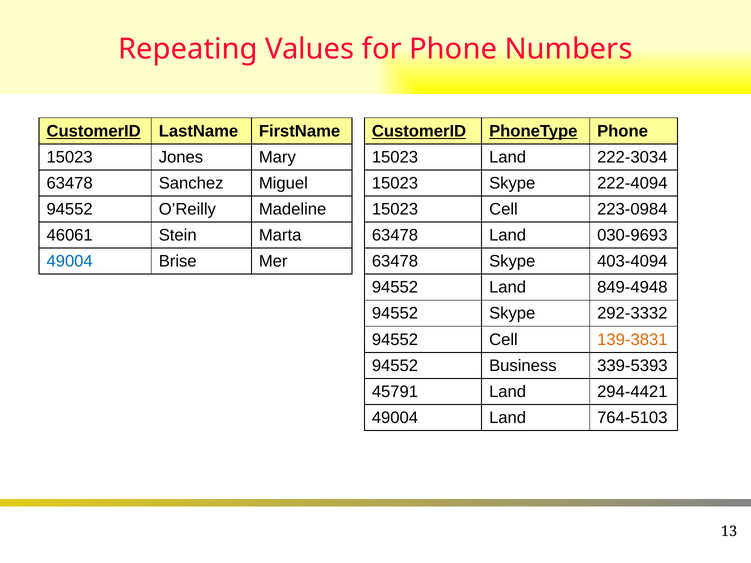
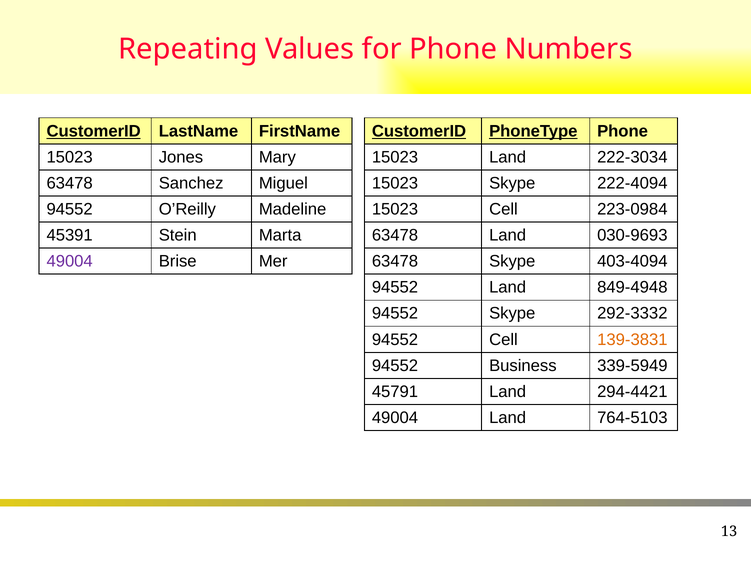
46061: 46061 -> 45391 (70, 235)
49004 colour: blue -> purple (70, 261)
339-5393: 339-5393 -> 339-5949 (632, 366)
